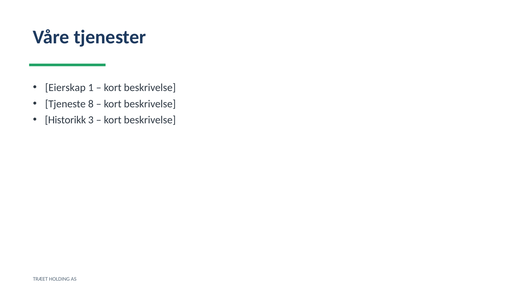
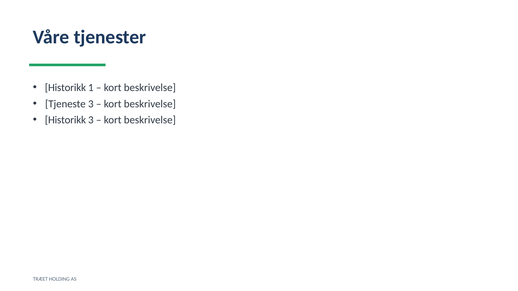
Eierskap: Eierskap -> Historikk (65, 88)
Tjeneste 8: 8 -> 3 (91, 104)
